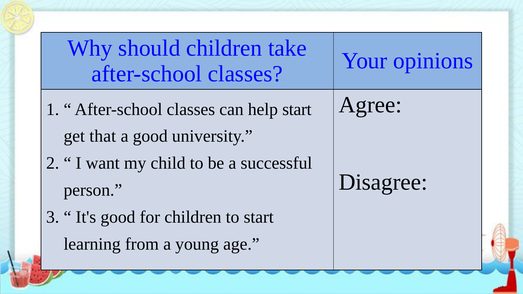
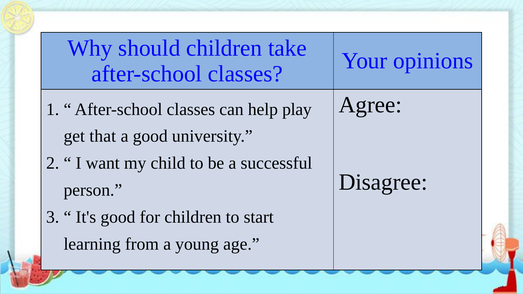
help start: start -> play (297, 109)
